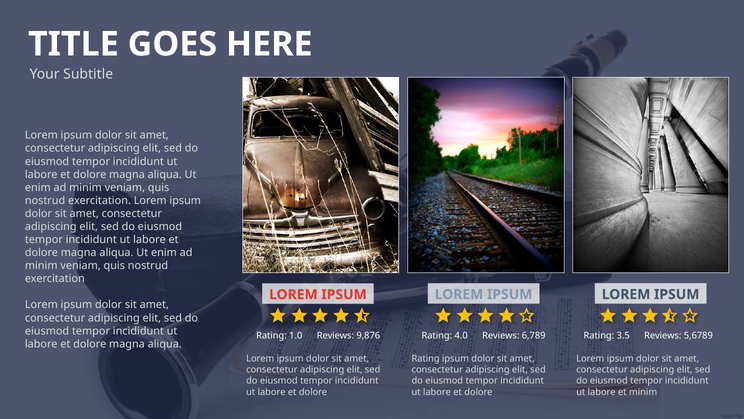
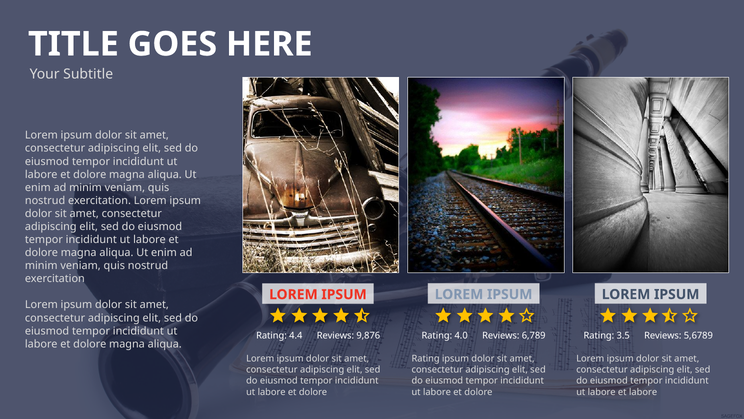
1.0: 1.0 -> 4.4 (296, 335)
et minim: minim -> labore (643, 392)
